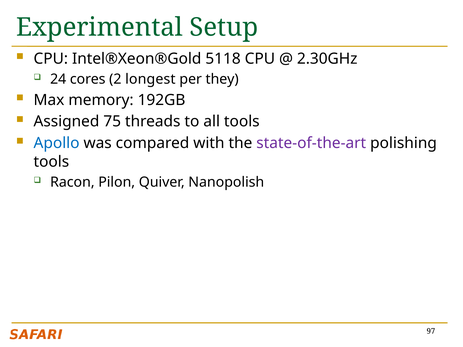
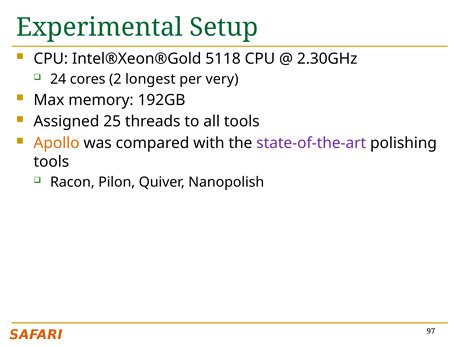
they: they -> very (222, 79)
75: 75 -> 25 (112, 122)
Apollo colour: blue -> orange (57, 143)
